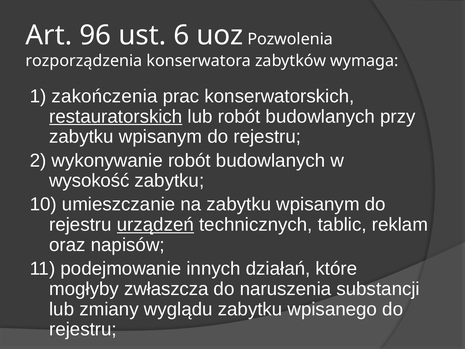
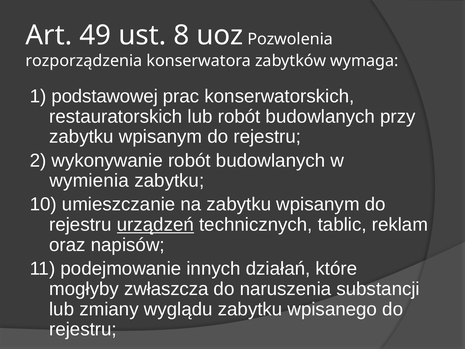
96: 96 -> 49 (95, 35)
6: 6 -> 8 (181, 35)
zakończenia: zakończenia -> podstawowej (105, 96)
restauratorskich underline: present -> none (116, 116)
wysokość: wysokość -> wymienia (89, 181)
